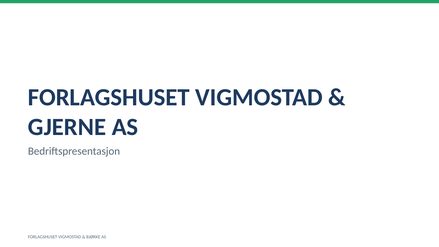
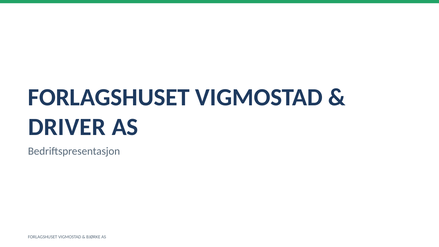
GJERNE: GJERNE -> DRIVER (67, 127)
